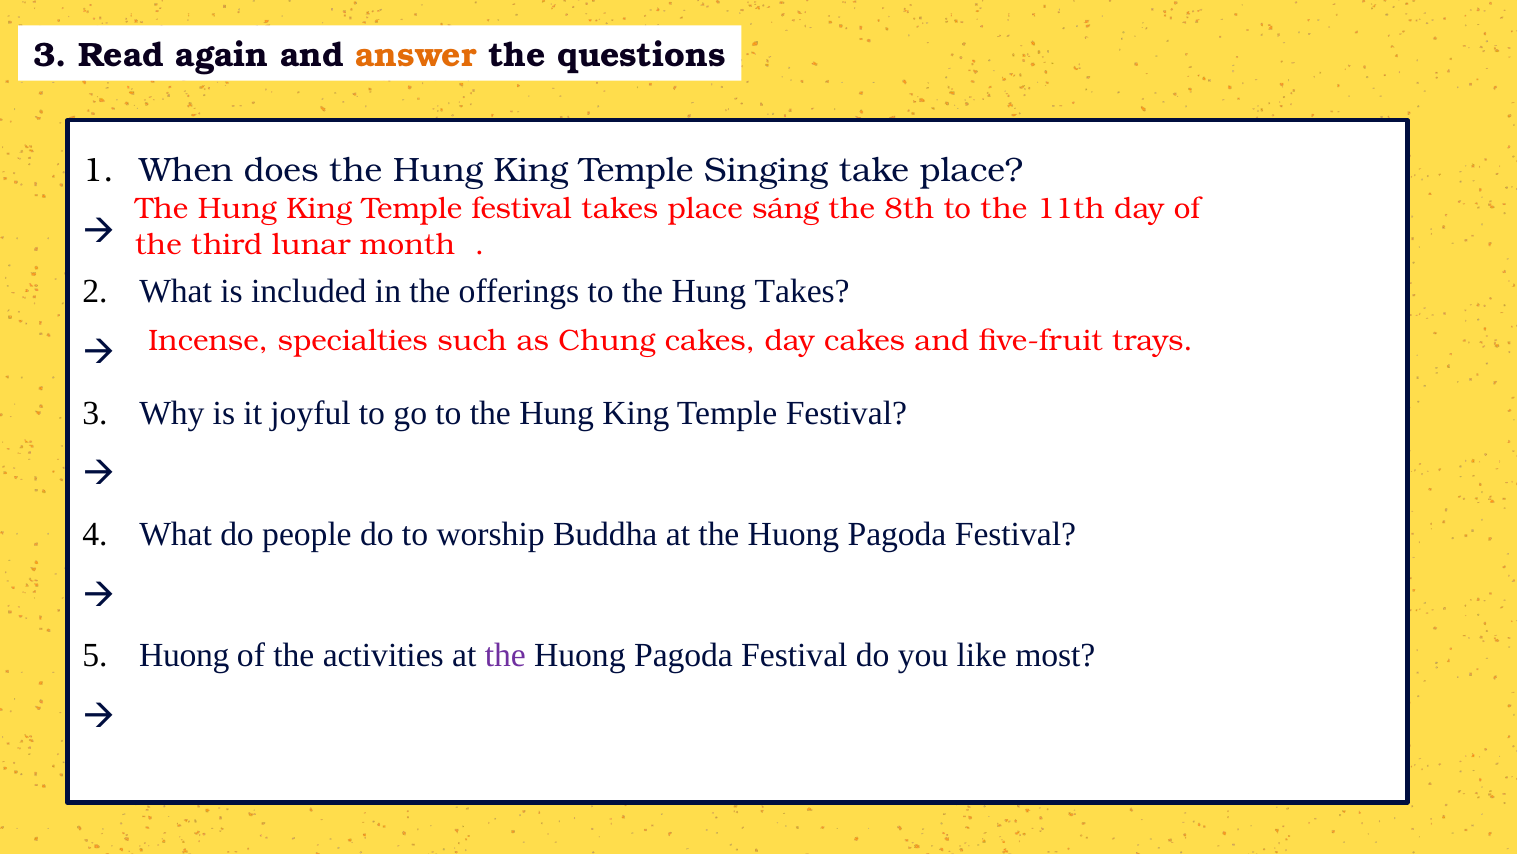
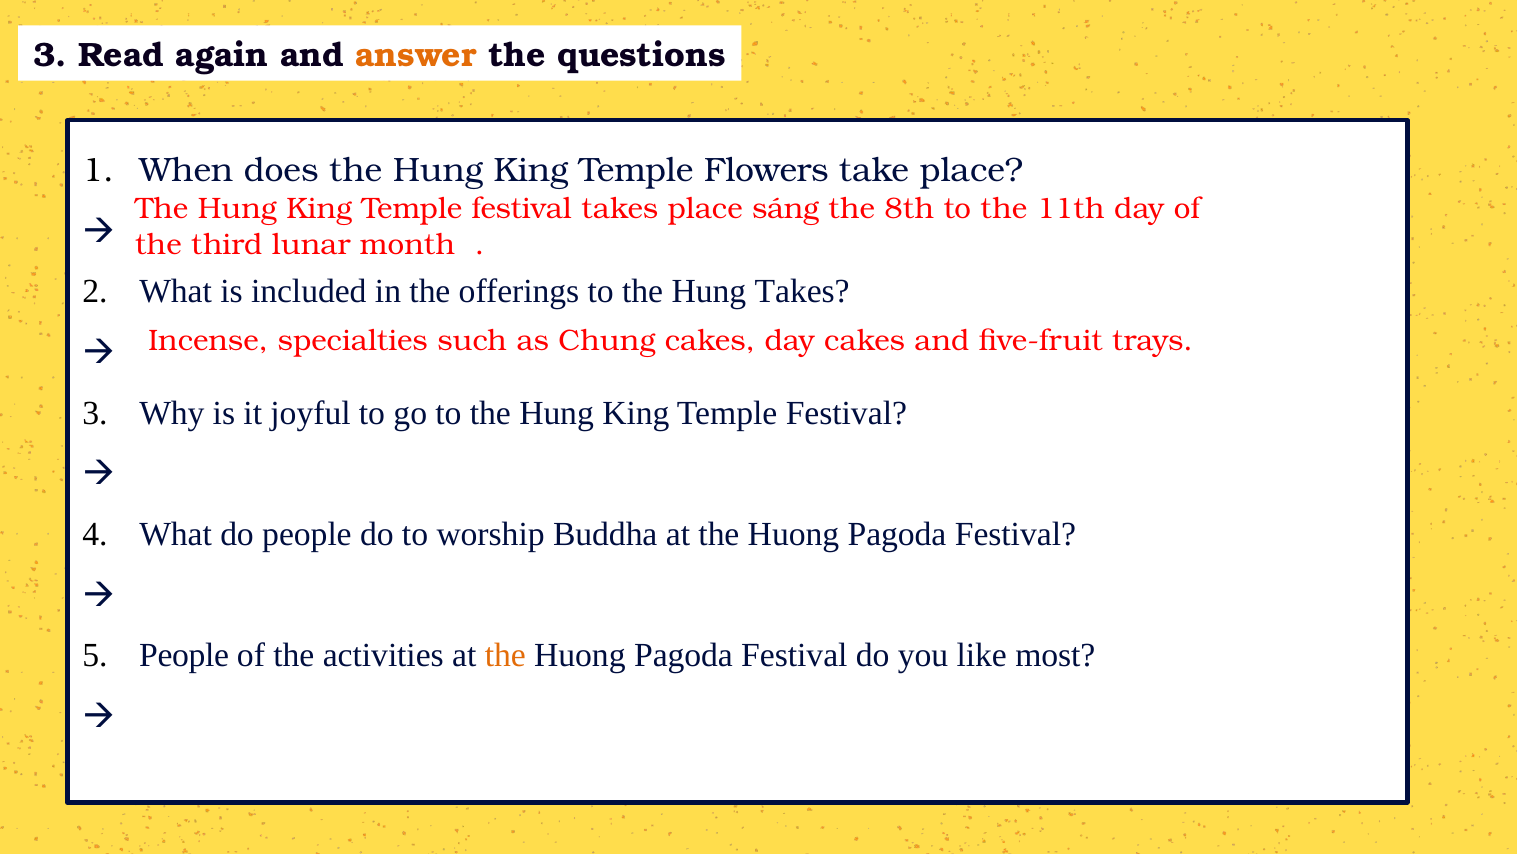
Singing: Singing -> Flowers (766, 170)
Huong: Huong -> People (184, 655)
the colour: purple -> orange (505, 655)
